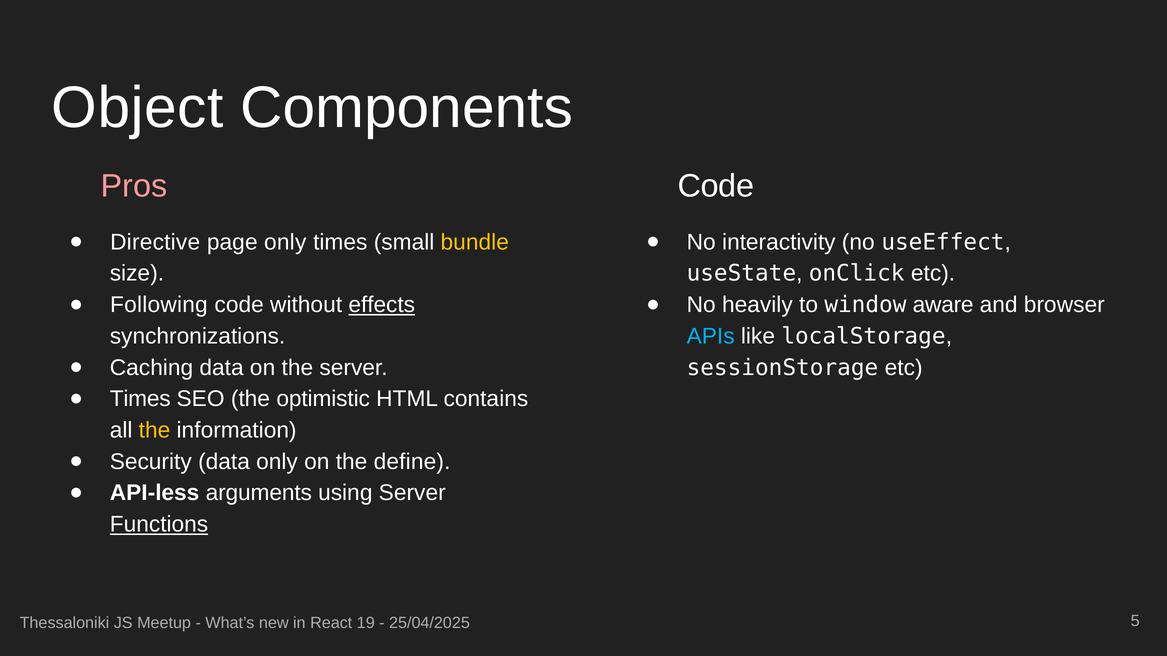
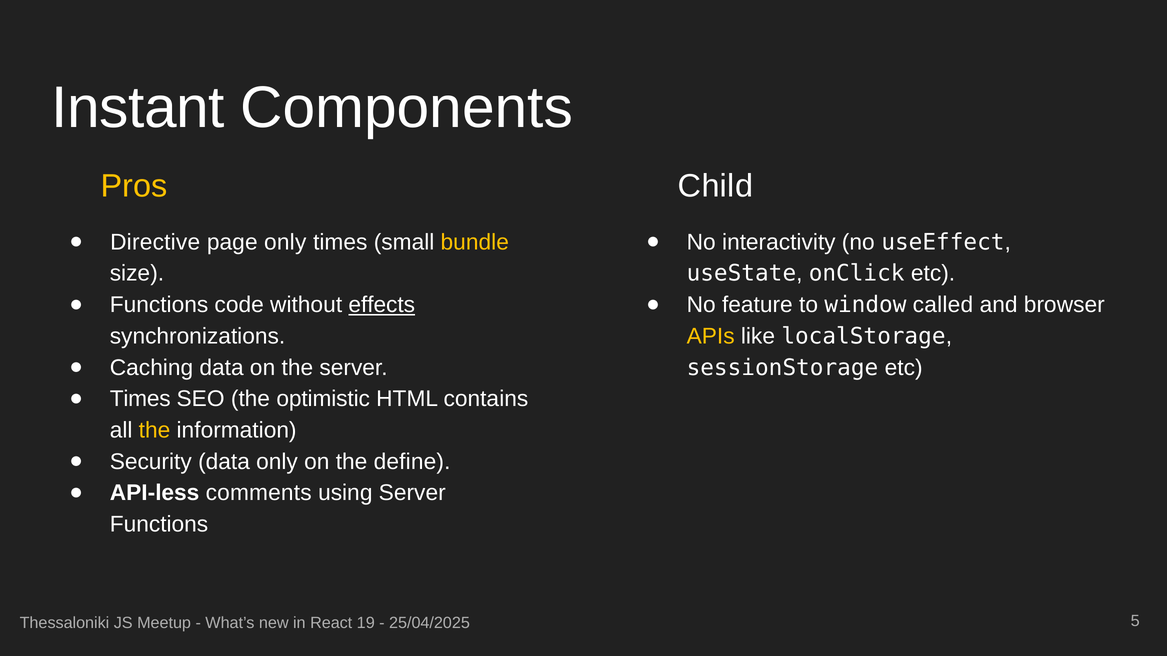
Object: Object -> Instant (138, 108)
Pros colour: pink -> yellow (134, 186)
Code: Code -> Child (715, 186)
Following: Following -> Functions (159, 305)
heavily: heavily -> feature (757, 305)
aware: aware -> called (943, 305)
APIs colour: light blue -> yellow (711, 336)
arguments: arguments -> comments (259, 493)
Functions underline: present -> none (159, 525)
